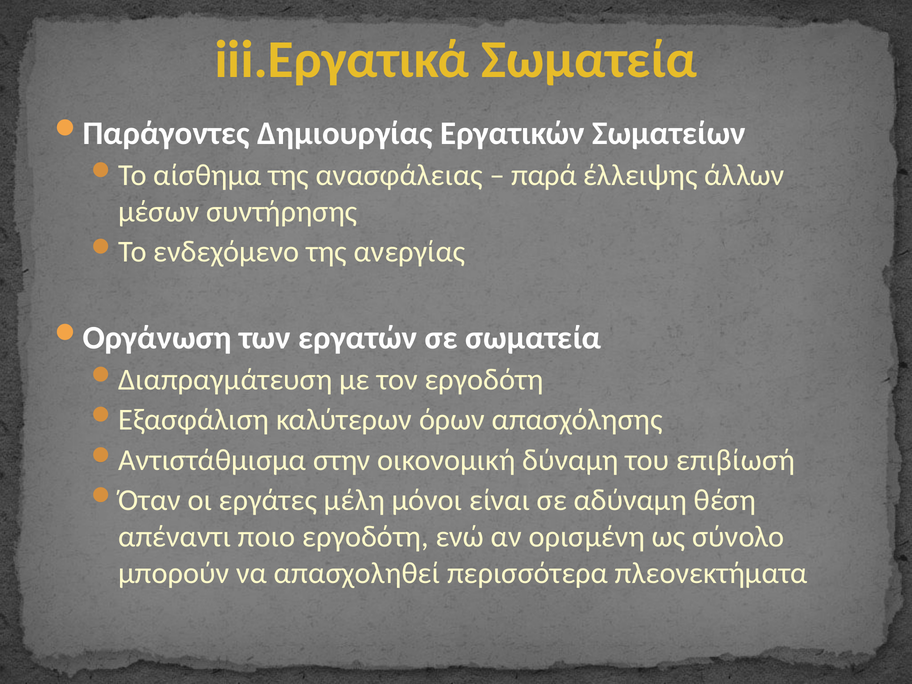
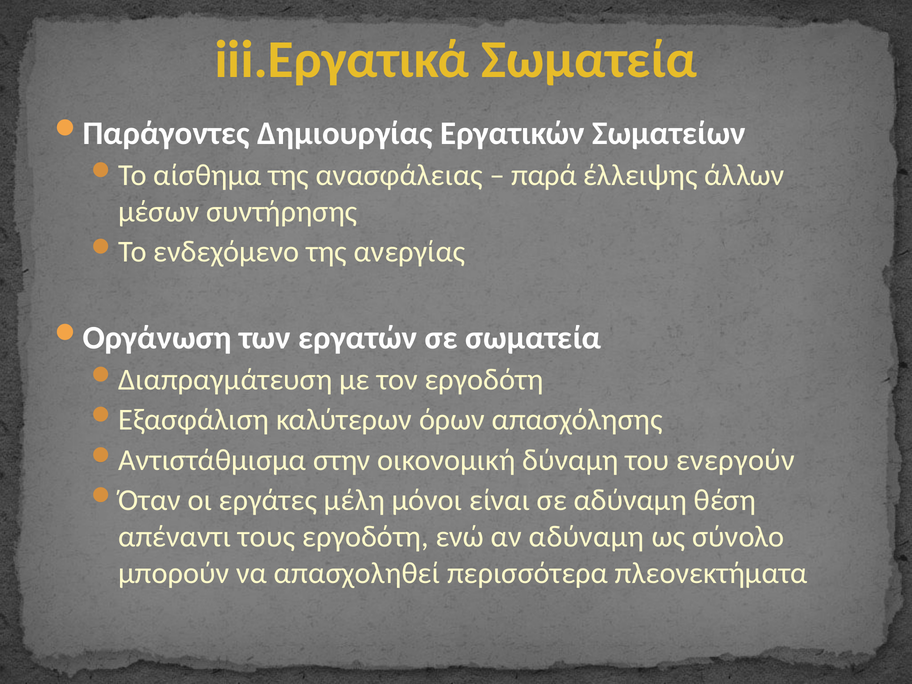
επιβίωσή: επιβίωσή -> ενεργούν (735, 460)
ποιο: ποιο -> τους (266, 537)
αν ορισμένη: ορισμένη -> αδύναμη (587, 537)
